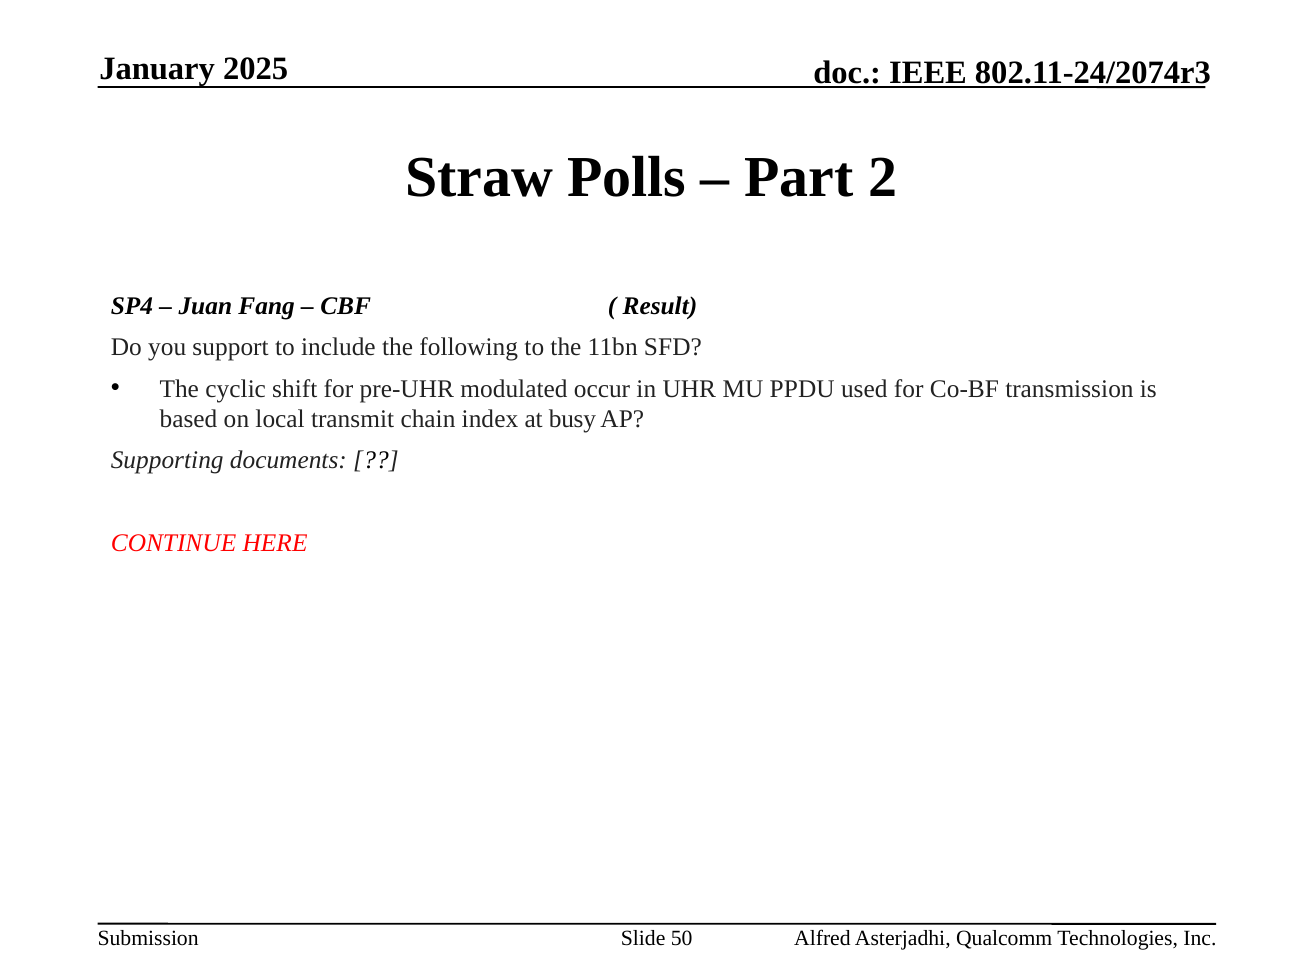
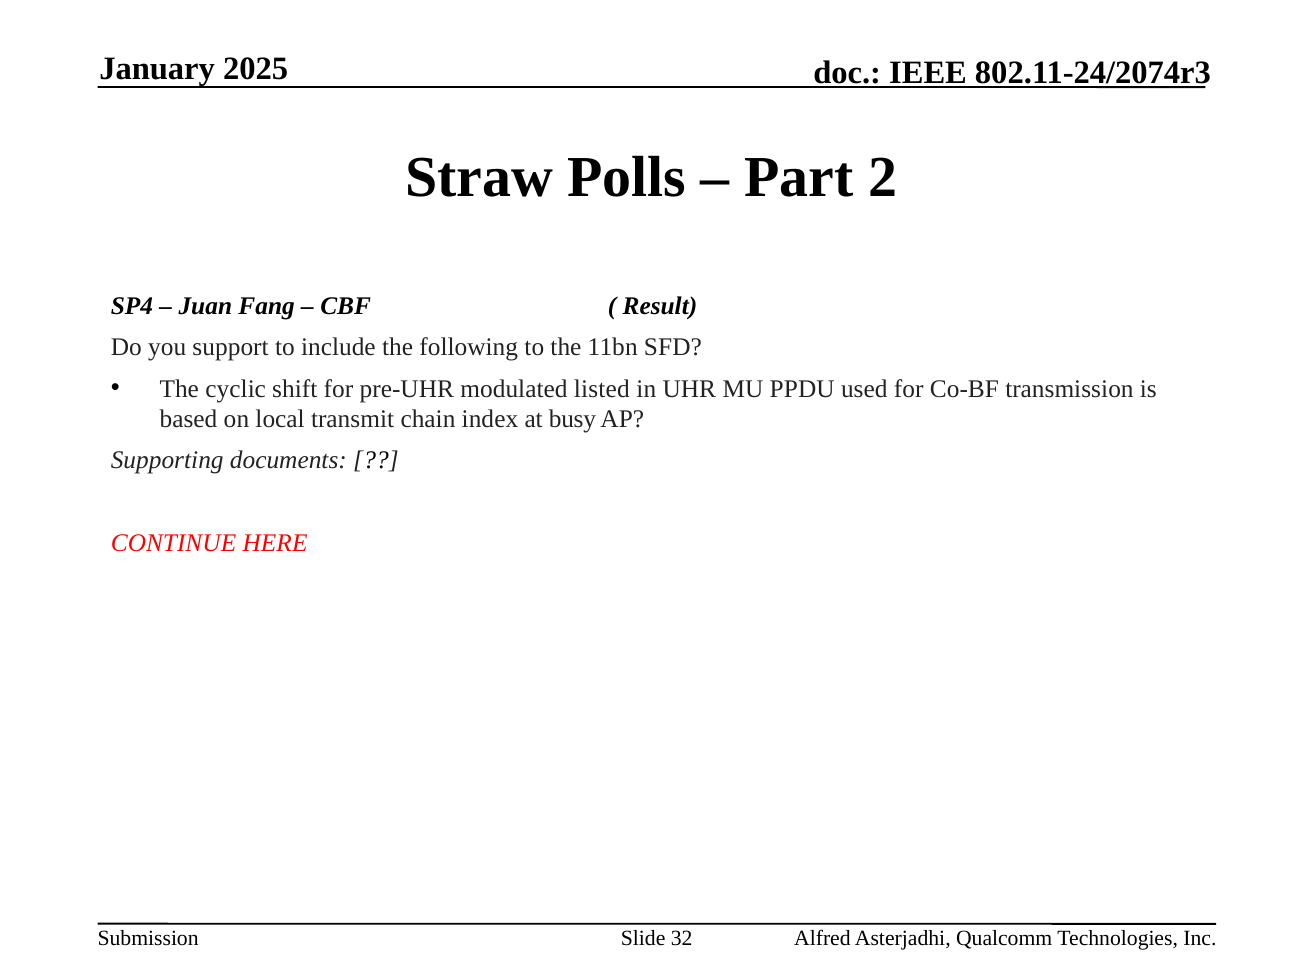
occur: occur -> listed (602, 388)
50: 50 -> 32 (682, 937)
